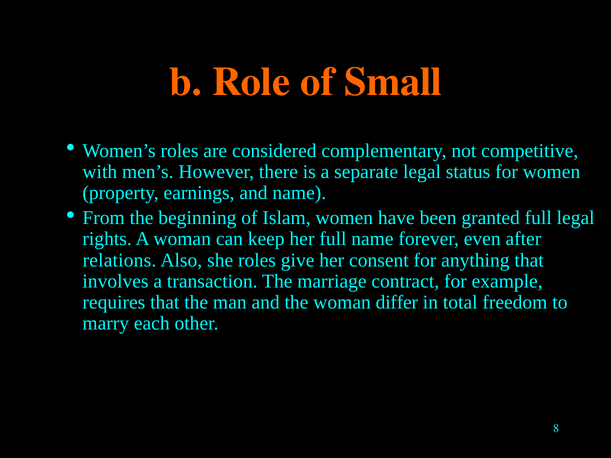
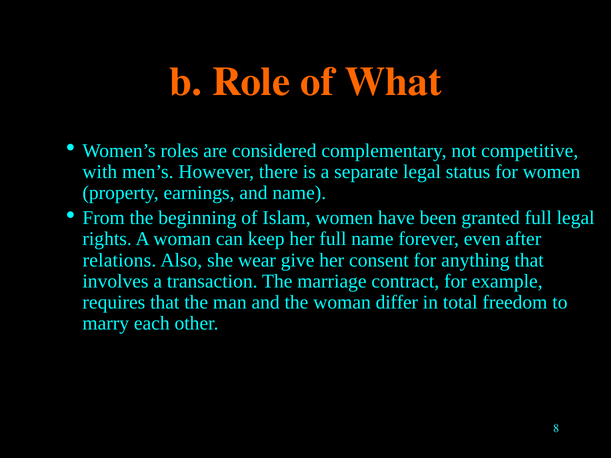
Small: Small -> What (393, 82)
she roles: roles -> wear (257, 260)
